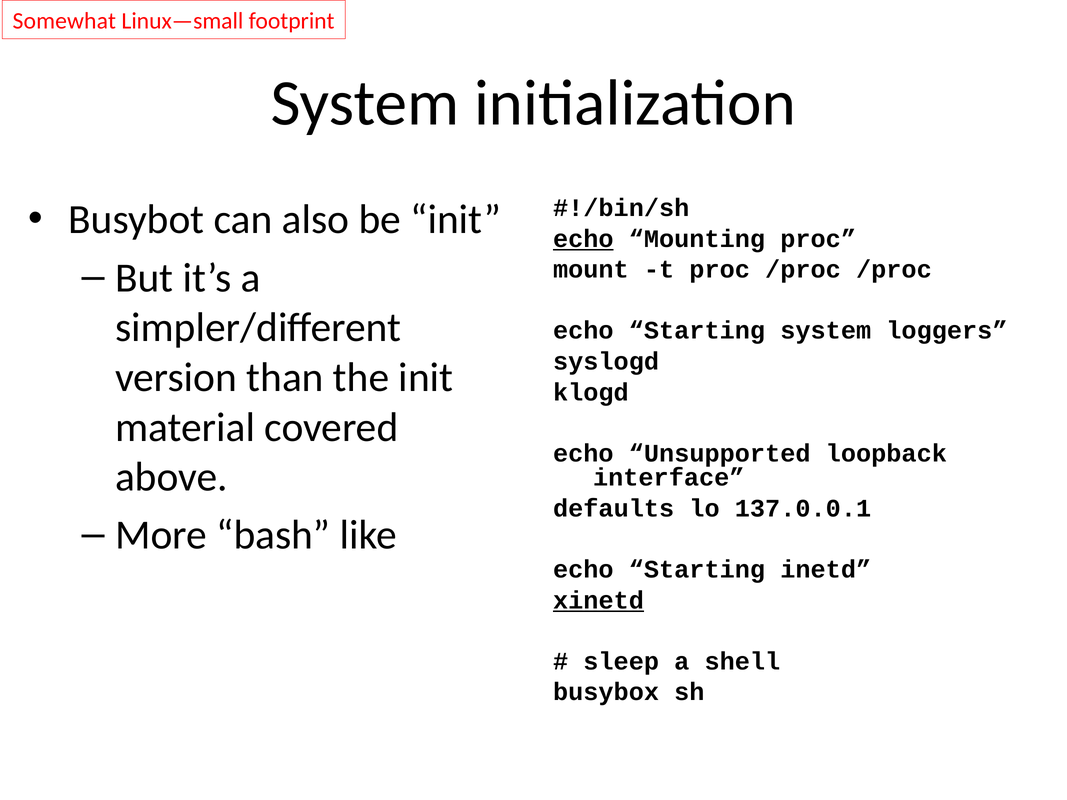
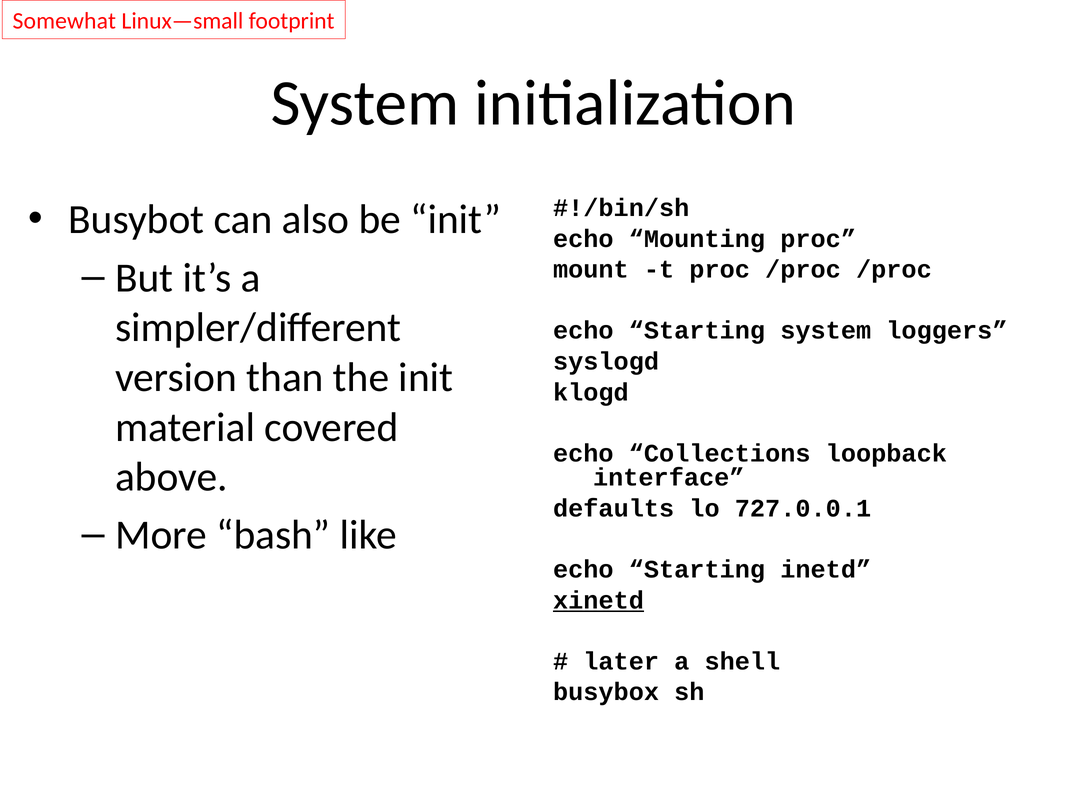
echo underline: present -> none (583, 239)
Unsupported: Unsupported -> Collections (720, 453)
137.0.0.1: 137.0.0.1 -> 727.0.0.1 (803, 508)
sleep: sleep -> later (621, 661)
